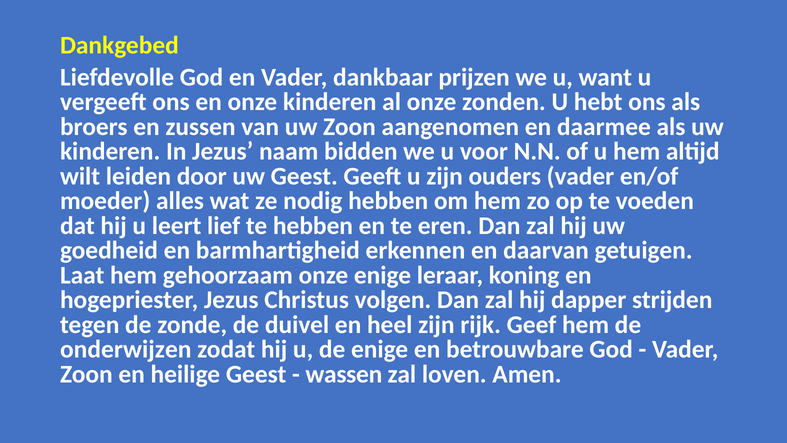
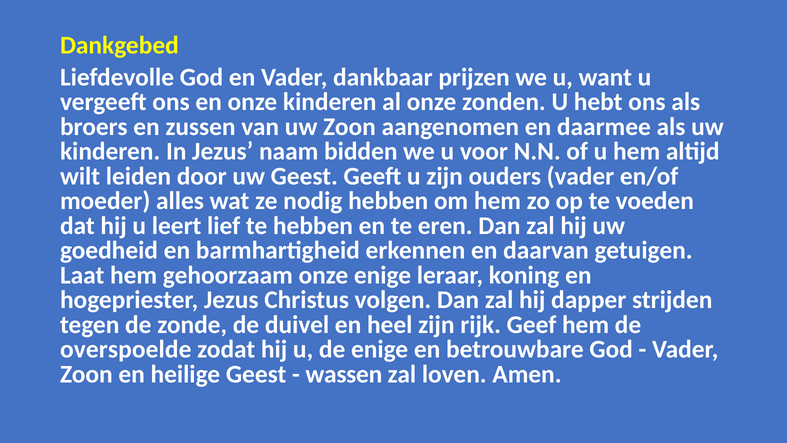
onderwijzen: onderwijzen -> overspoelde (126, 349)
